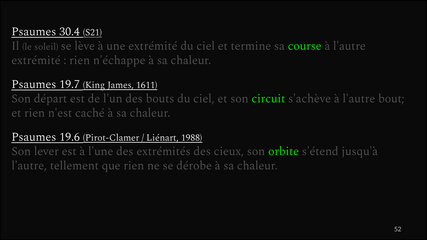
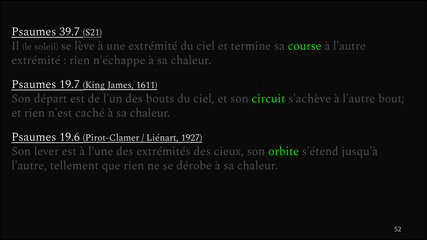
30.4: 30.4 -> 39.7 (70, 32)
1988: 1988 -> 1927 (192, 138)
